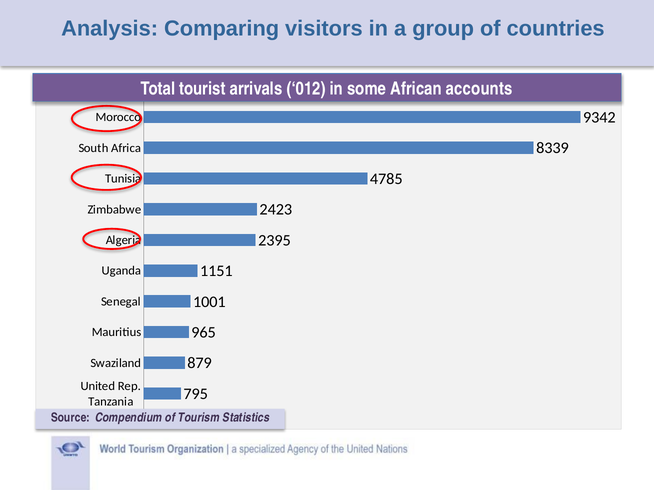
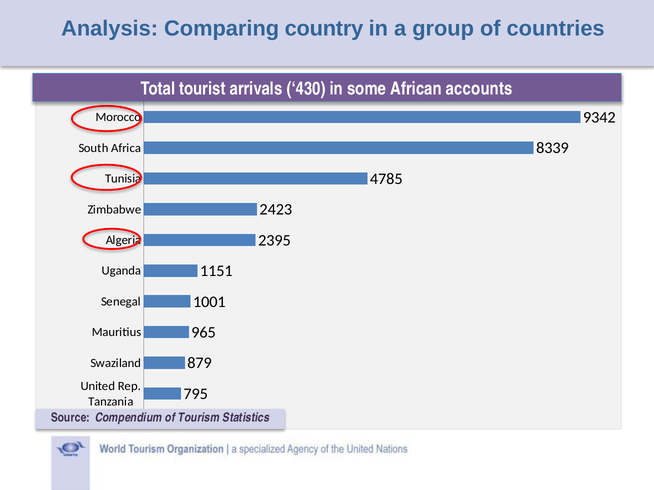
visitors: visitors -> country (324, 29)
012: 012 -> 430 (306, 89)
